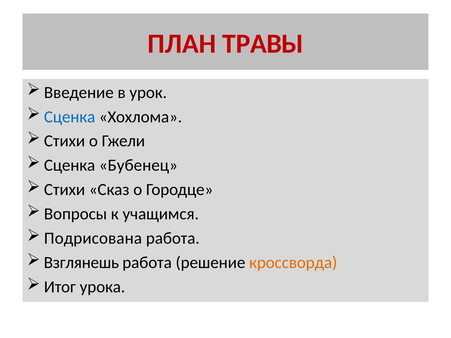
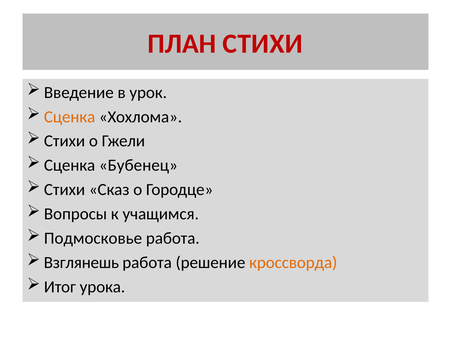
ПЛАН ТРАВЫ: ТРАВЫ -> СТИХИ (263, 44)
Сценка colour: blue -> orange (70, 117)
Подрисована: Подрисована -> Подмосковье (93, 238)
